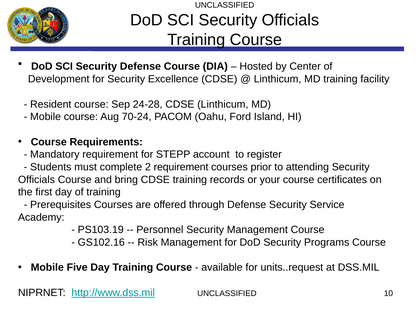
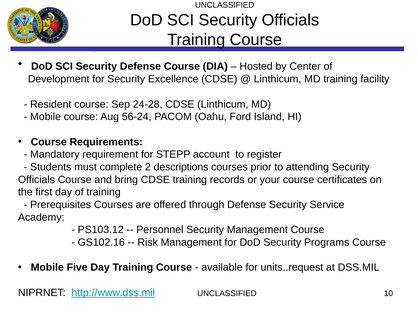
70-24: 70-24 -> 56-24 (137, 117)
2 requirement: requirement -> descriptions (181, 167)
PS103.19: PS103.19 -> PS103.12 (101, 229)
